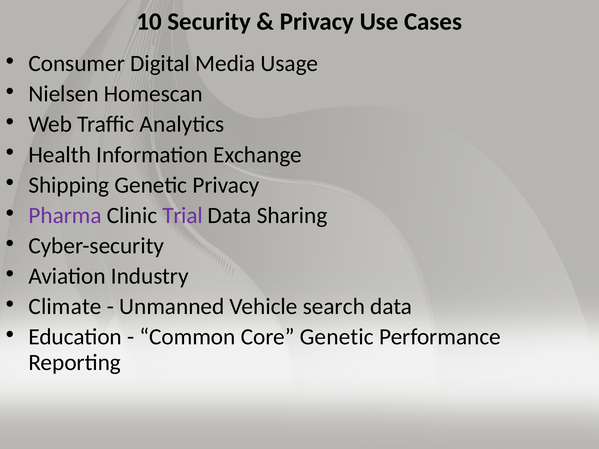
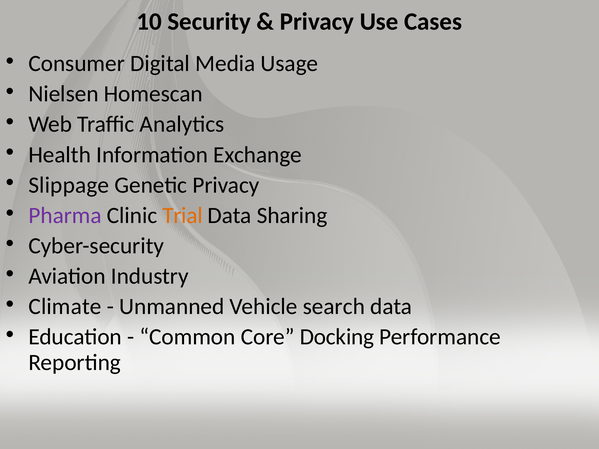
Shipping: Shipping -> Slippage (69, 185)
Trial colour: purple -> orange (183, 216)
Core Genetic: Genetic -> Docking (337, 337)
